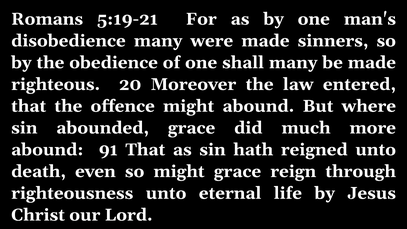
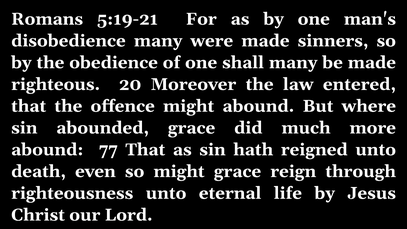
91: 91 -> 77 (108, 150)
